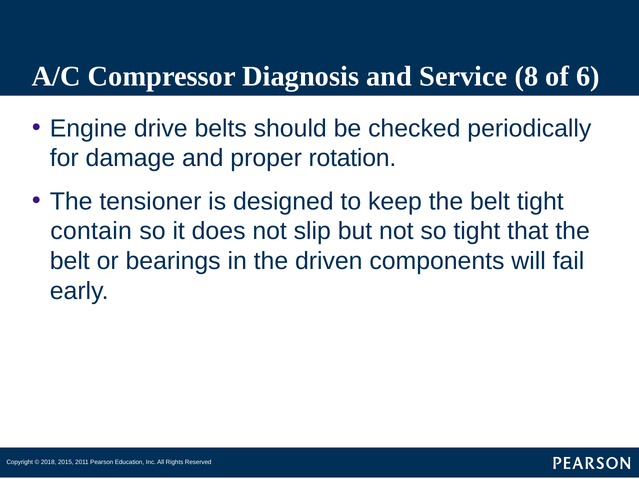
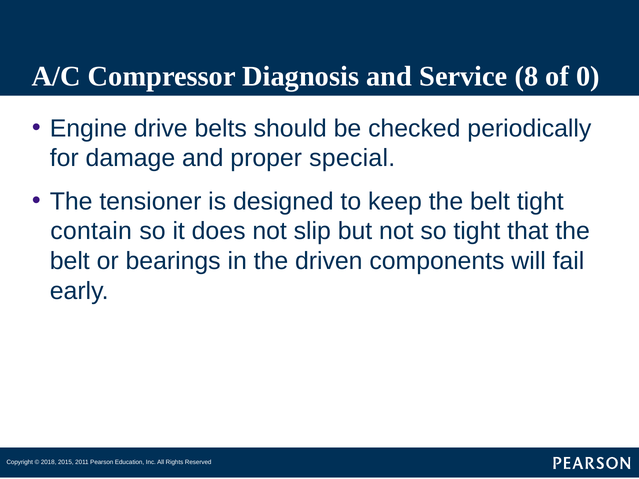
6: 6 -> 0 (588, 77)
rotation: rotation -> special (352, 158)
